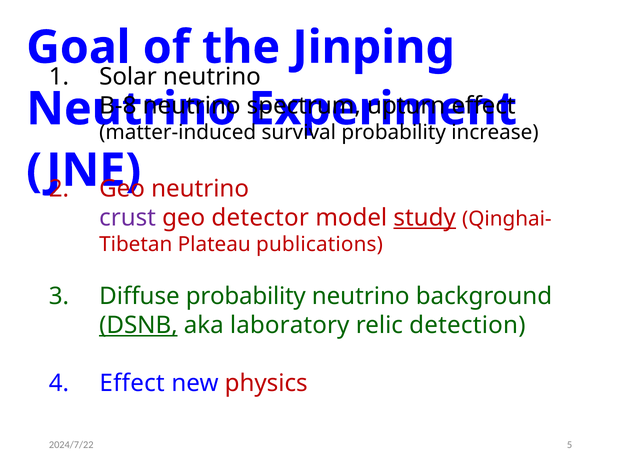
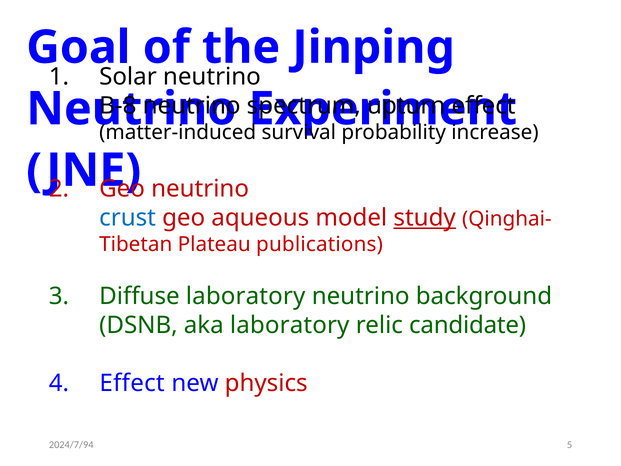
crust colour: purple -> blue (128, 218)
detector: detector -> aqueous (260, 218)
Diffuse probability: probability -> laboratory (246, 296)
DSNB underline: present -> none (138, 325)
detection: detection -> candidate (468, 325)
2024/7/22: 2024/7/22 -> 2024/7/94 (71, 445)
